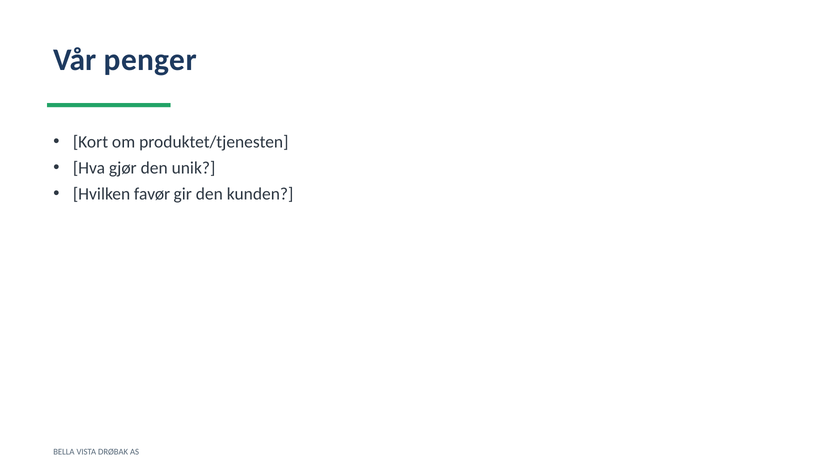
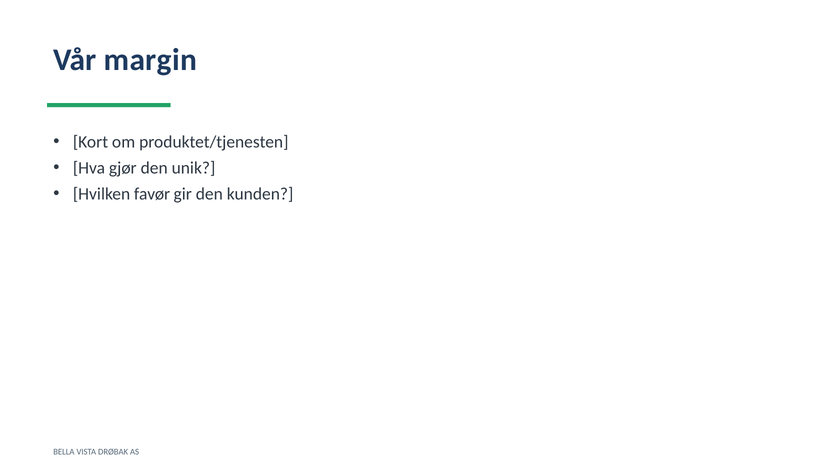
penger: penger -> margin (150, 60)
